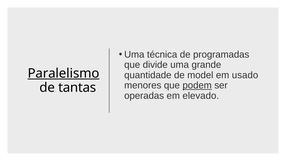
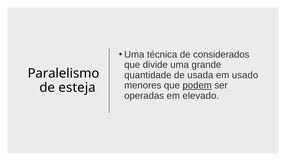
programadas: programadas -> considerados (221, 54)
Paralelismo underline: present -> none (64, 73)
model: model -> usada (200, 75)
tantas: tantas -> esteja (77, 87)
